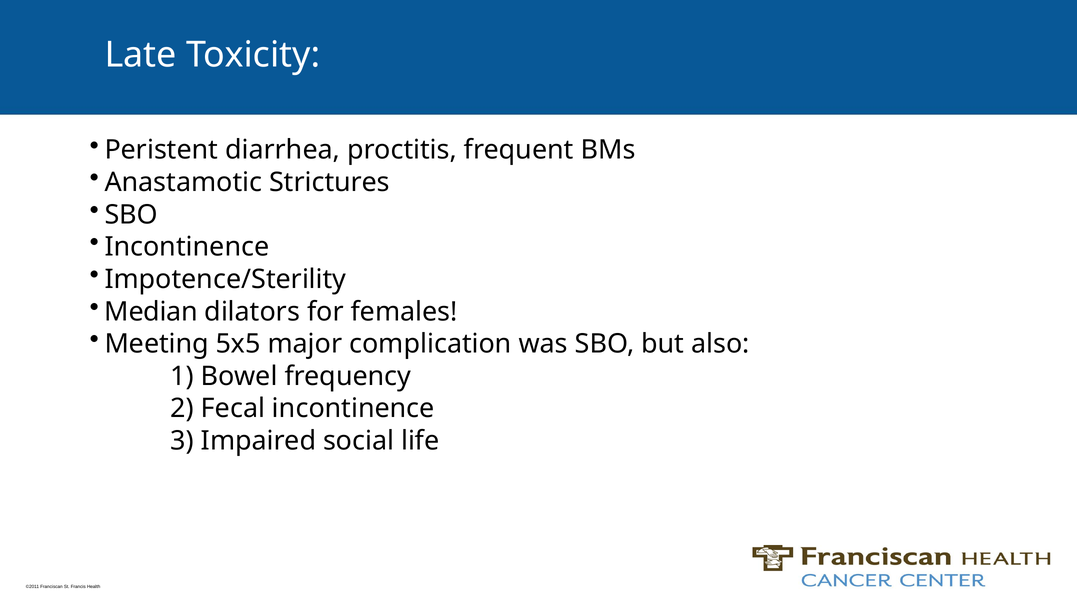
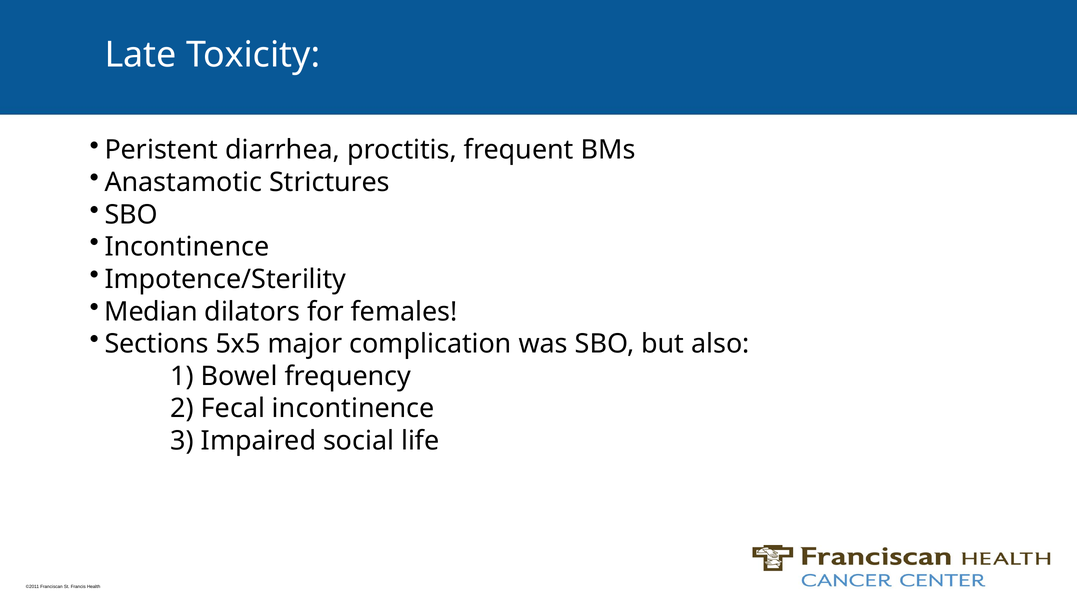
Meeting: Meeting -> Sections (157, 344)
